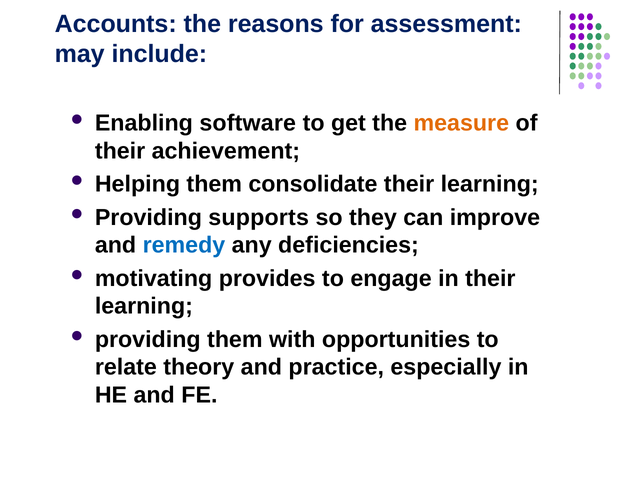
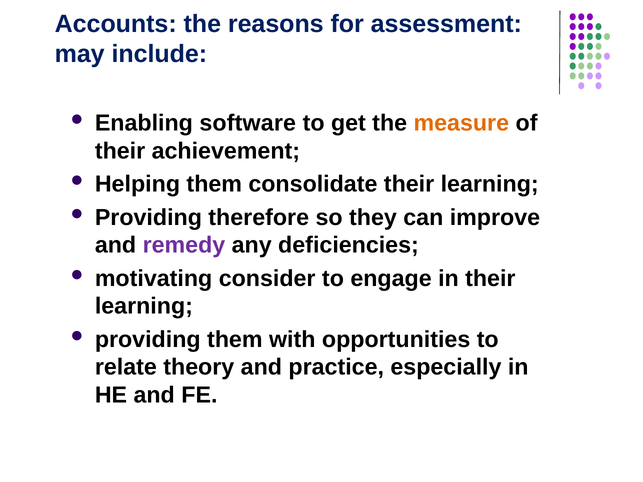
supports: supports -> therefore (259, 217)
remedy colour: blue -> purple (184, 245)
provides: provides -> consider (267, 279)
